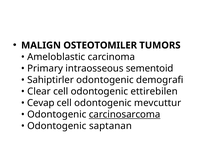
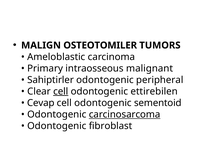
sementoid: sementoid -> malignant (150, 69)
demografi: demografi -> peripheral (160, 80)
cell underline: none -> present (61, 92)
mevcuttur: mevcuttur -> sementoid (158, 103)
saptanan: saptanan -> fibroblast (111, 127)
